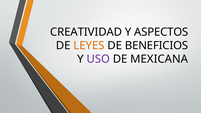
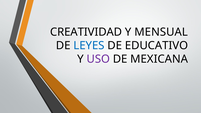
ASPECTOS: ASPECTOS -> MENSUAL (161, 32)
LEYES colour: orange -> blue (89, 46)
BENEFICIOS: BENEFICIOS -> EDUCATIVO (156, 46)
